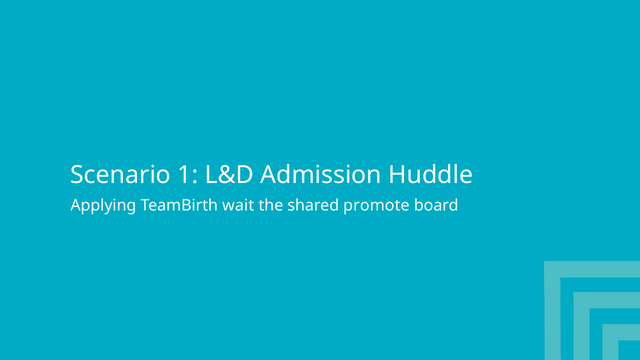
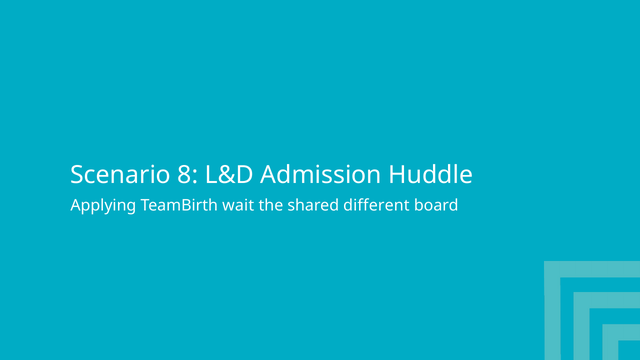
1: 1 -> 8 (188, 175)
promote: promote -> different (376, 205)
